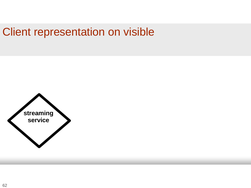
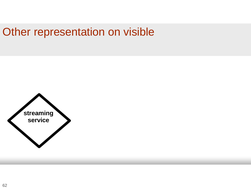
Client: Client -> Other (17, 32)
